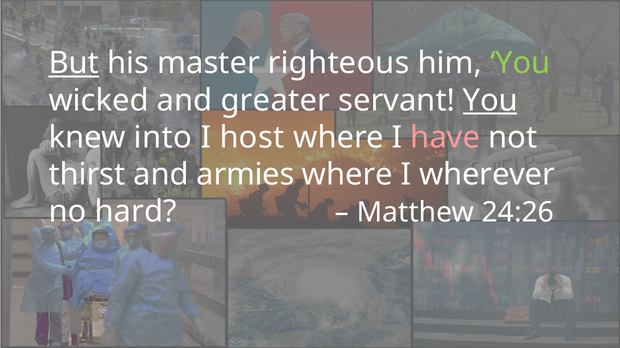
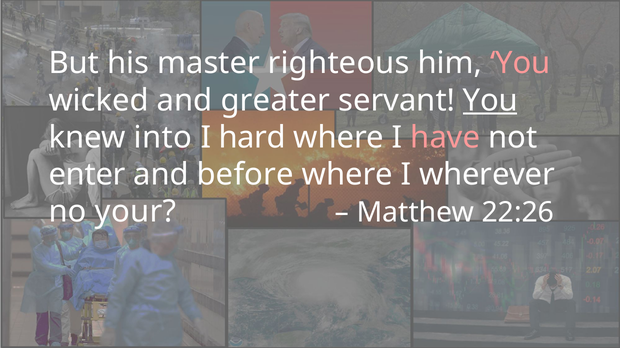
But underline: present -> none (74, 63)
You colour: light green -> pink (520, 63)
host: host -> hard (252, 138)
thirst: thirst -> enter (87, 175)
armies: armies -> before (245, 175)
hard: hard -> your (136, 212)
24:26: 24:26 -> 22:26 (518, 213)
